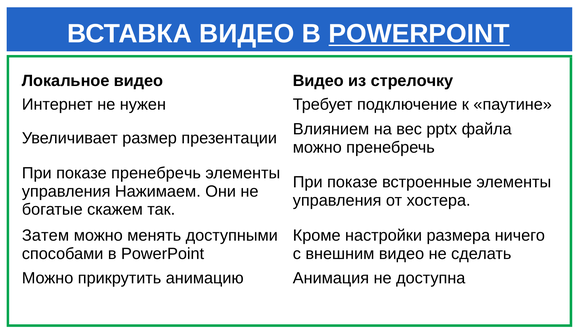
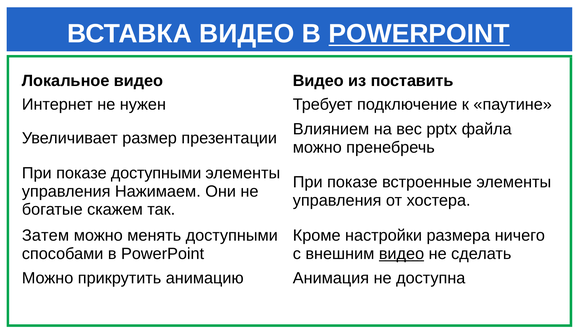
стрелочку: стрелочку -> поставить (412, 81)
показе пренебречь: пренебречь -> доступными (156, 173)
видео underline: none -> present (402, 254)
